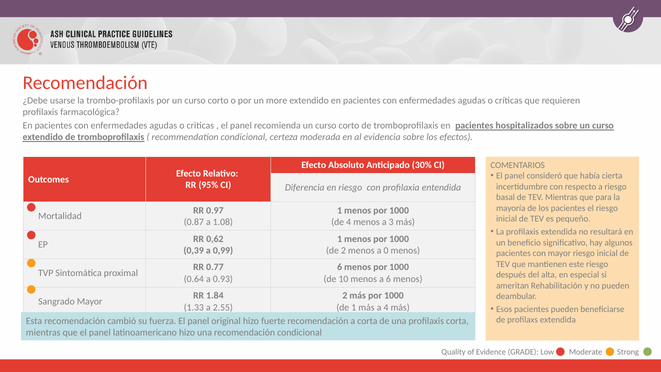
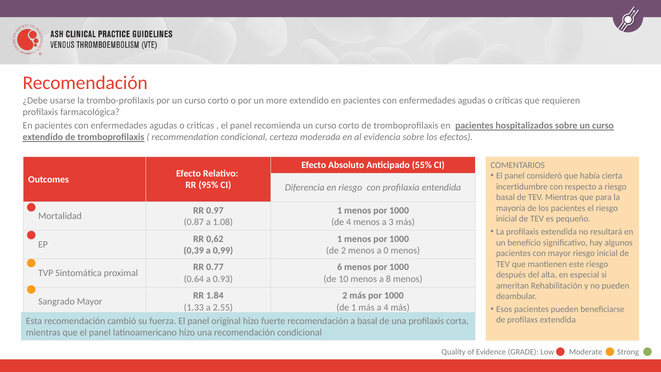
30%: 30% -> 55% (422, 165)
a 6: 6 -> 8 (388, 279)
a corta: corta -> basal (367, 321)
